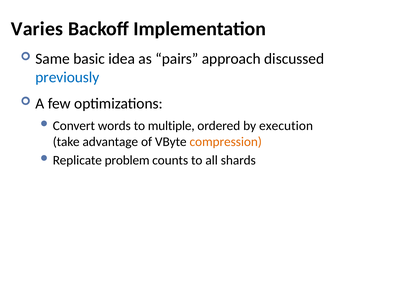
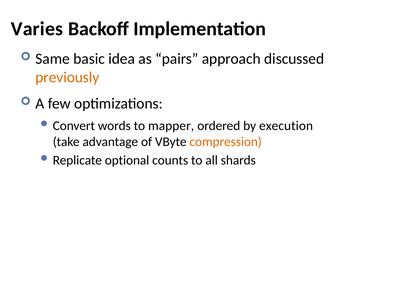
previously colour: blue -> orange (67, 77)
multiple: multiple -> mapper (171, 126)
problem: problem -> optional (127, 160)
